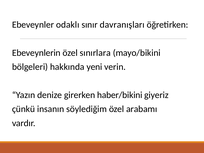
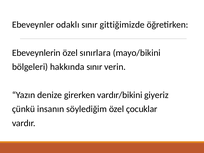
davranışları: davranışları -> gittiğimizde (122, 25)
hakkında yeni: yeni -> sınır (94, 67)
haber/bikini: haber/bikini -> vardır/bikini (120, 95)
arabamı: arabamı -> çocuklar (142, 109)
